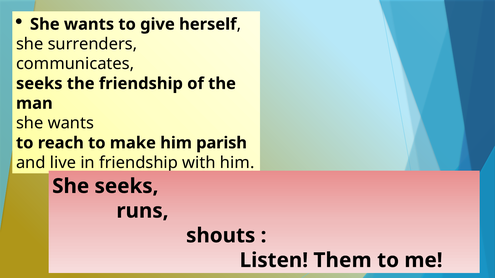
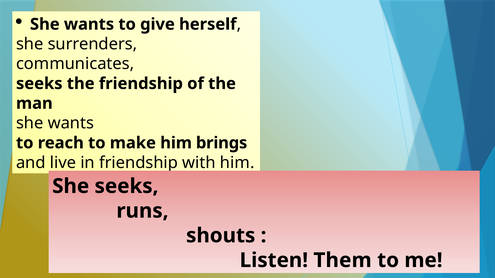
parish: parish -> brings (222, 143)
